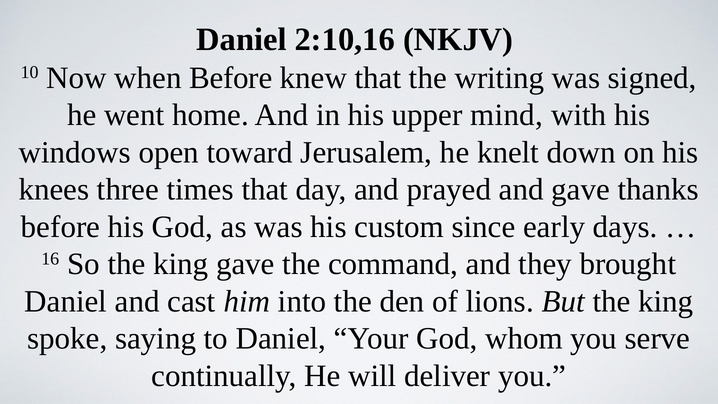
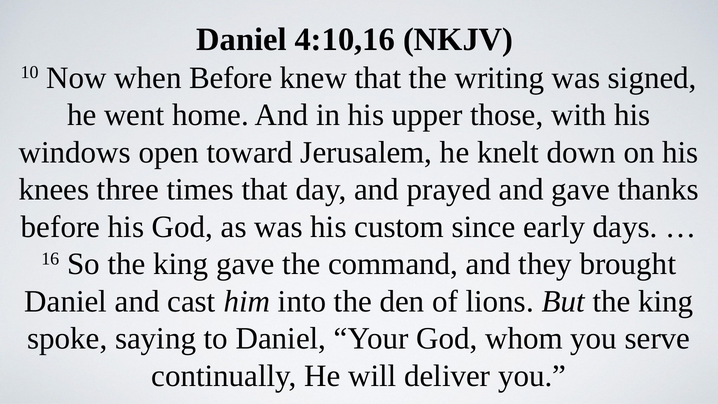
2:10,16: 2:10,16 -> 4:10,16 (345, 40)
mind: mind -> those (507, 115)
